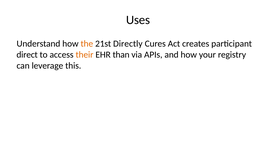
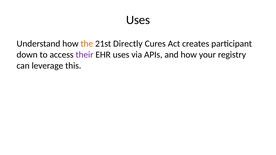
direct: direct -> down (27, 55)
their colour: orange -> purple (85, 55)
EHR than: than -> uses (121, 55)
